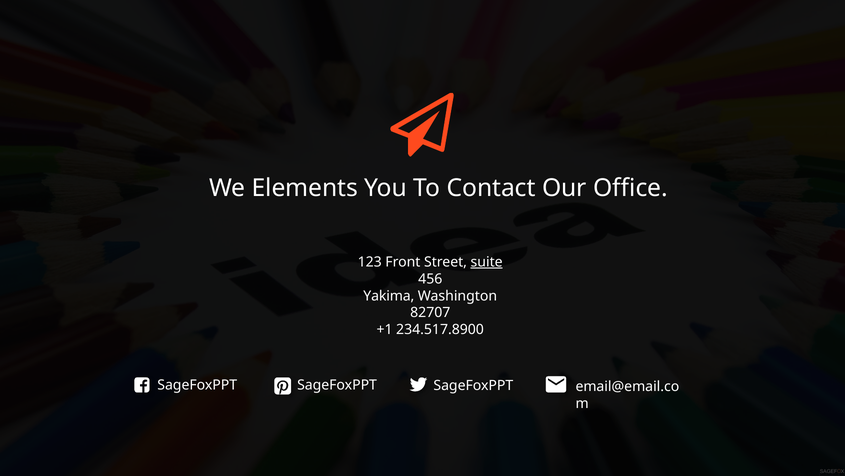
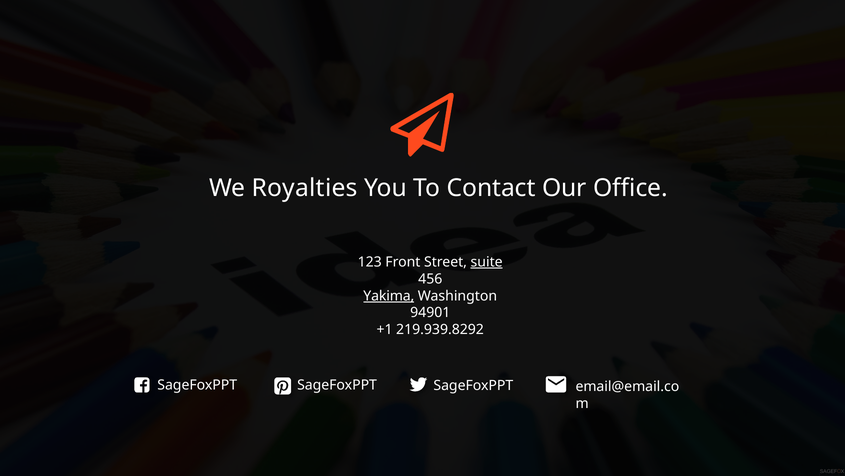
Elements: Elements -> Royalties (305, 188)
Yakima underline: none -> present (389, 295)
82707: 82707 -> 94901 (430, 312)
234.517.8900: 234.517.8900 -> 219.939.8292 (440, 329)
